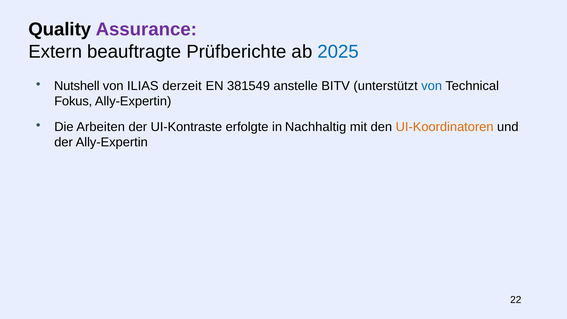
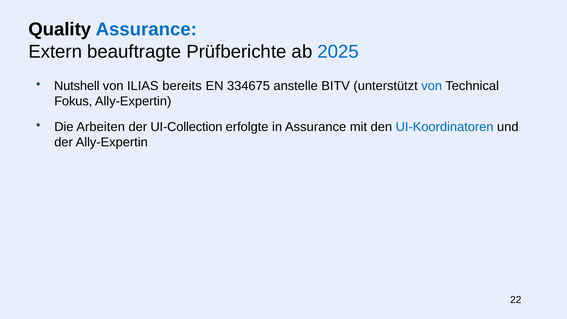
Assurance colour: purple -> blue (146, 29)
derzeit: derzeit -> bereits (182, 86)
381549: 381549 -> 334675 (248, 86)
UI-Kontraste: UI-Kontraste -> UI-Collection (186, 127)
in Nachhaltig: Nachhaltig -> Assurance (316, 127)
UI-Koordinatoren colour: orange -> blue (445, 127)
